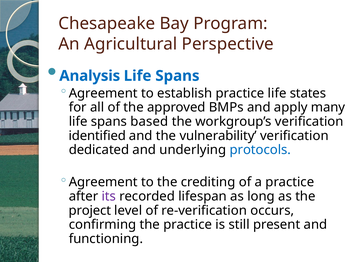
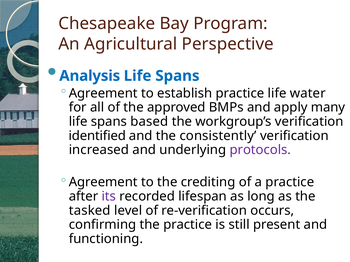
states: states -> water (308, 93)
vulnerability: vulnerability -> consistently (218, 136)
dedicated: dedicated -> increased (99, 150)
protocols colour: blue -> purple (260, 150)
project: project -> tasked (90, 211)
